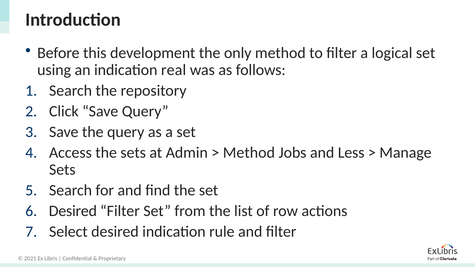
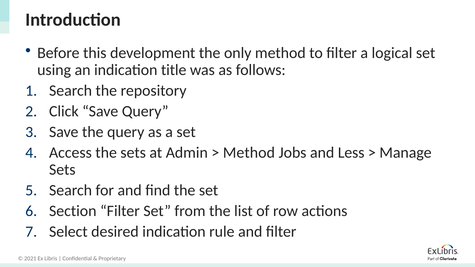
real: real -> title (174, 70)
Desired: Desired -> Section (73, 211)
